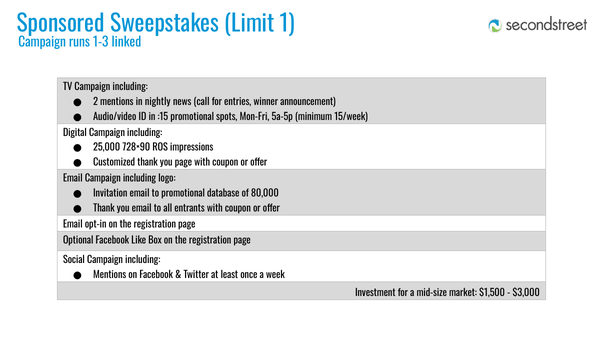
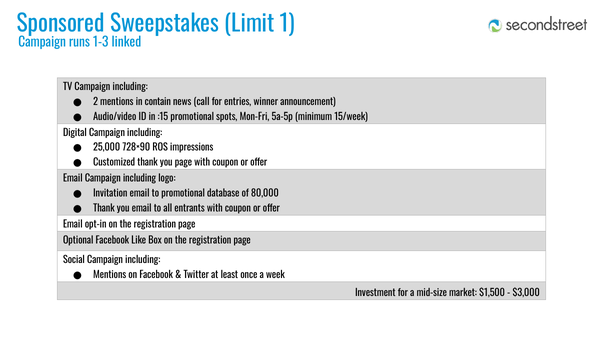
nightly: nightly -> contain (158, 102)
